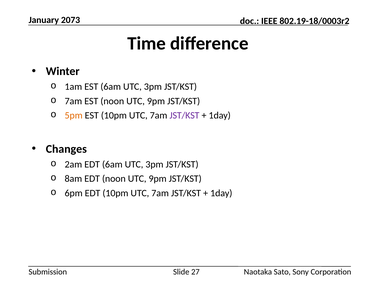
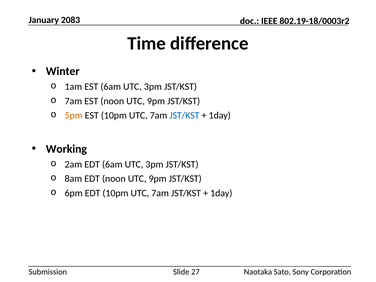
2073: 2073 -> 2083 (71, 20)
JST/KST colour: purple -> blue (184, 116)
Changes: Changes -> Working (66, 149)
